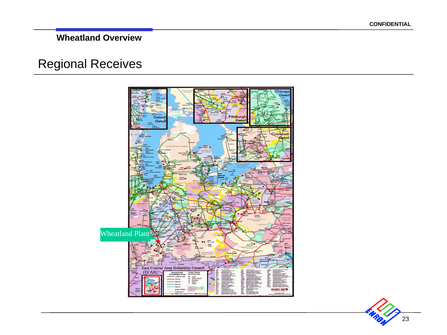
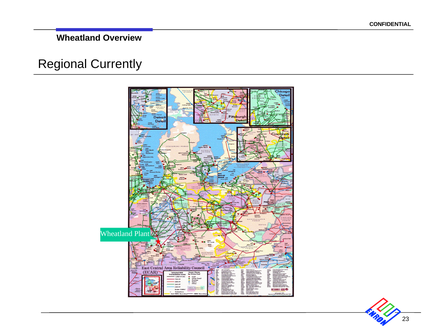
Receives: Receives -> Currently (116, 64)
